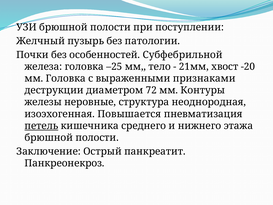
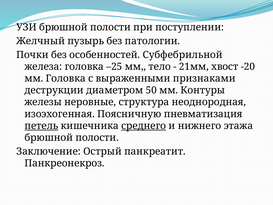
72: 72 -> 50 (151, 90)
Повышается: Повышается -> Поясничную (129, 114)
среднего underline: none -> present (144, 126)
